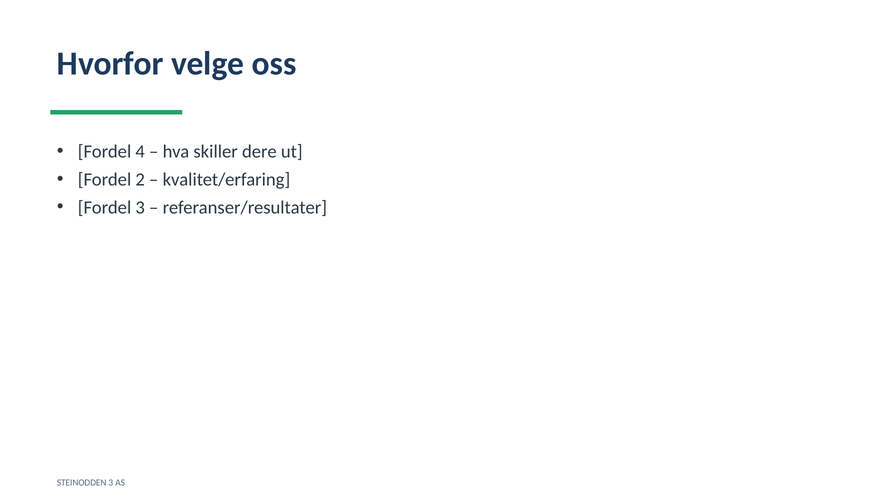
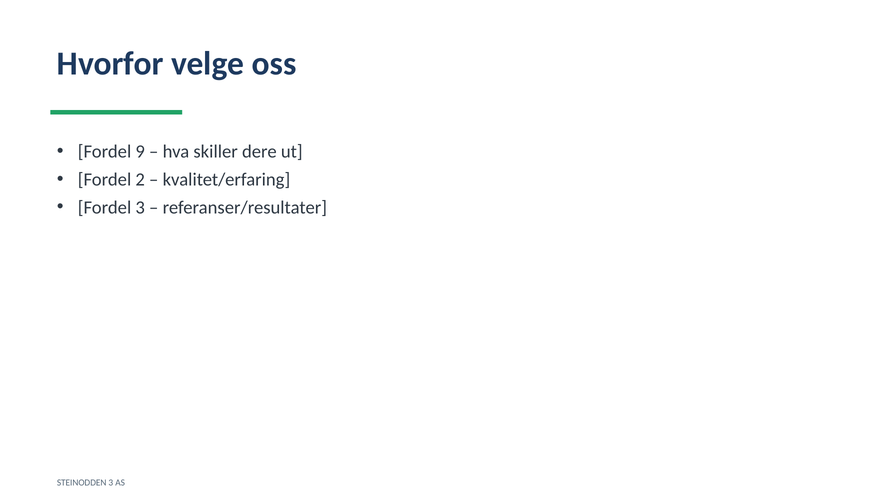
4: 4 -> 9 (140, 151)
